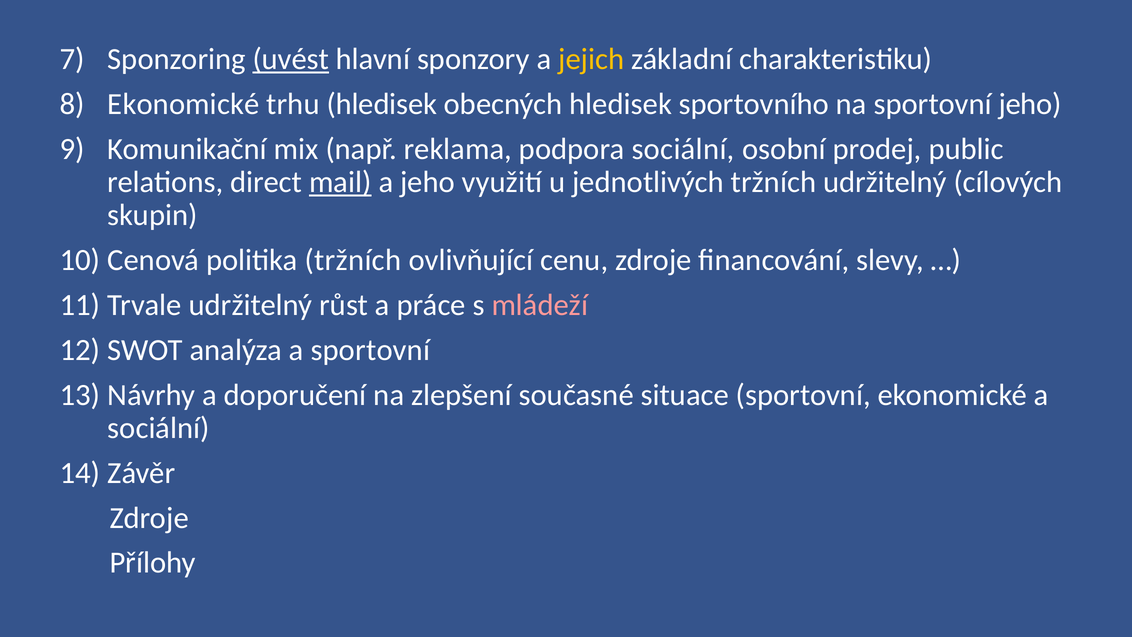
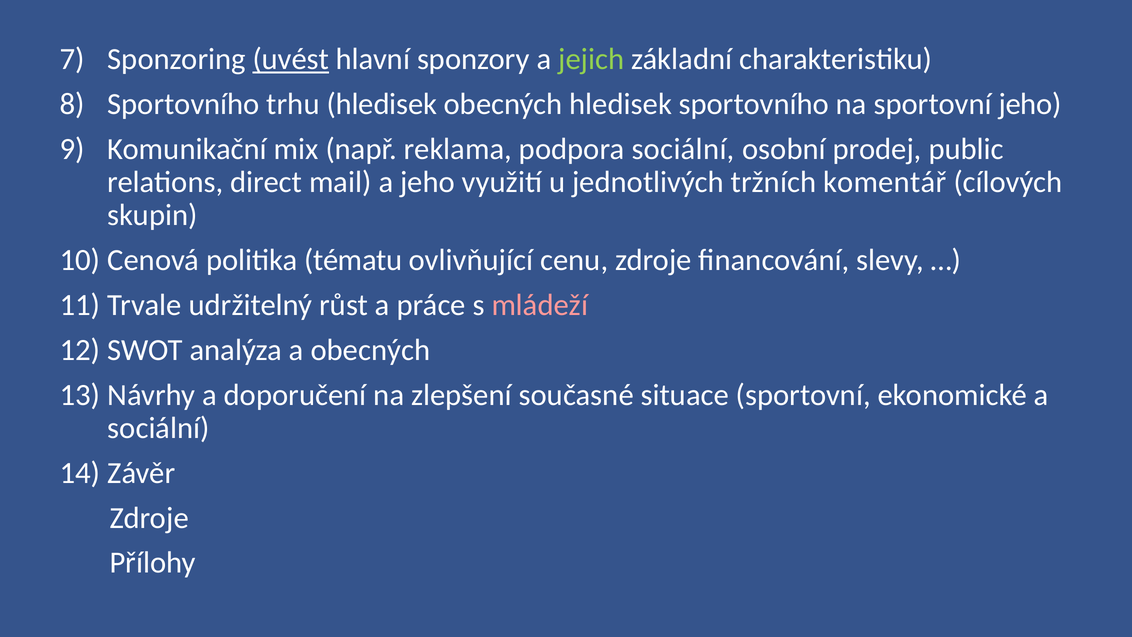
jejich colour: yellow -> light green (591, 59)
Ekonomické: Ekonomické -> Sportovního (183, 104)
mail underline: present -> none (340, 182)
tržních udržitelný: udržitelný -> komentář (885, 182)
politika tržních: tržních -> tématu (353, 260)
a sportovní: sportovní -> obecných (370, 350)
